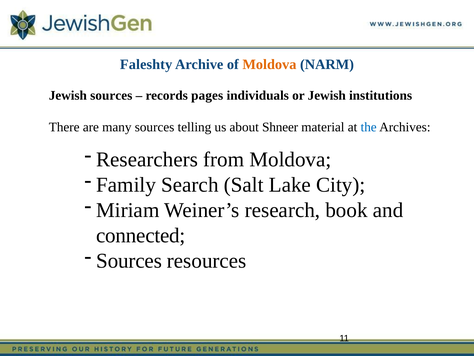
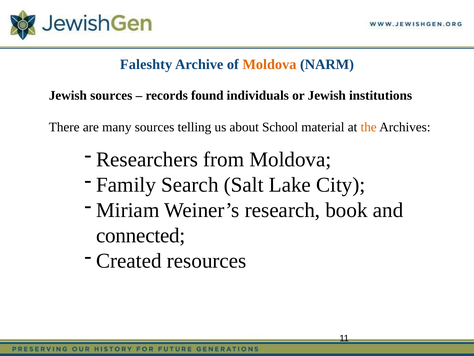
pages: pages -> found (207, 95)
Shneer: Shneer -> School (280, 127)
the colour: blue -> orange (369, 127)
Sources: Sources -> Created (129, 260)
